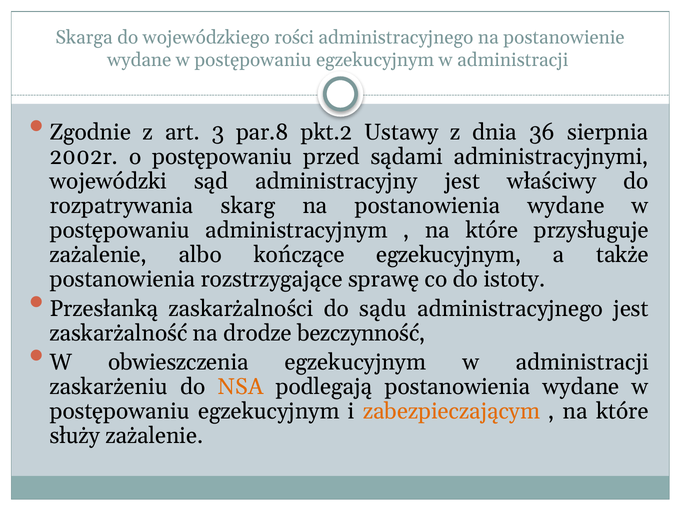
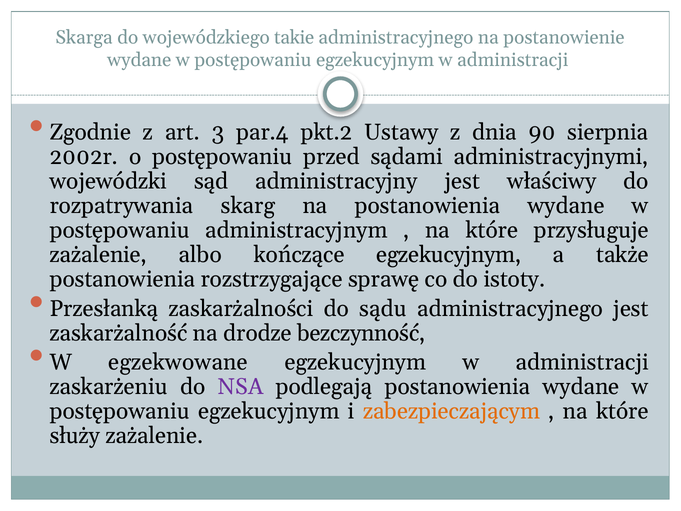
rości: rości -> takie (294, 37)
par.8: par.8 -> par.4 (262, 132)
36: 36 -> 90 (542, 132)
obwieszczenia: obwieszczenia -> egzekwowane (178, 362)
NSA colour: orange -> purple (241, 387)
